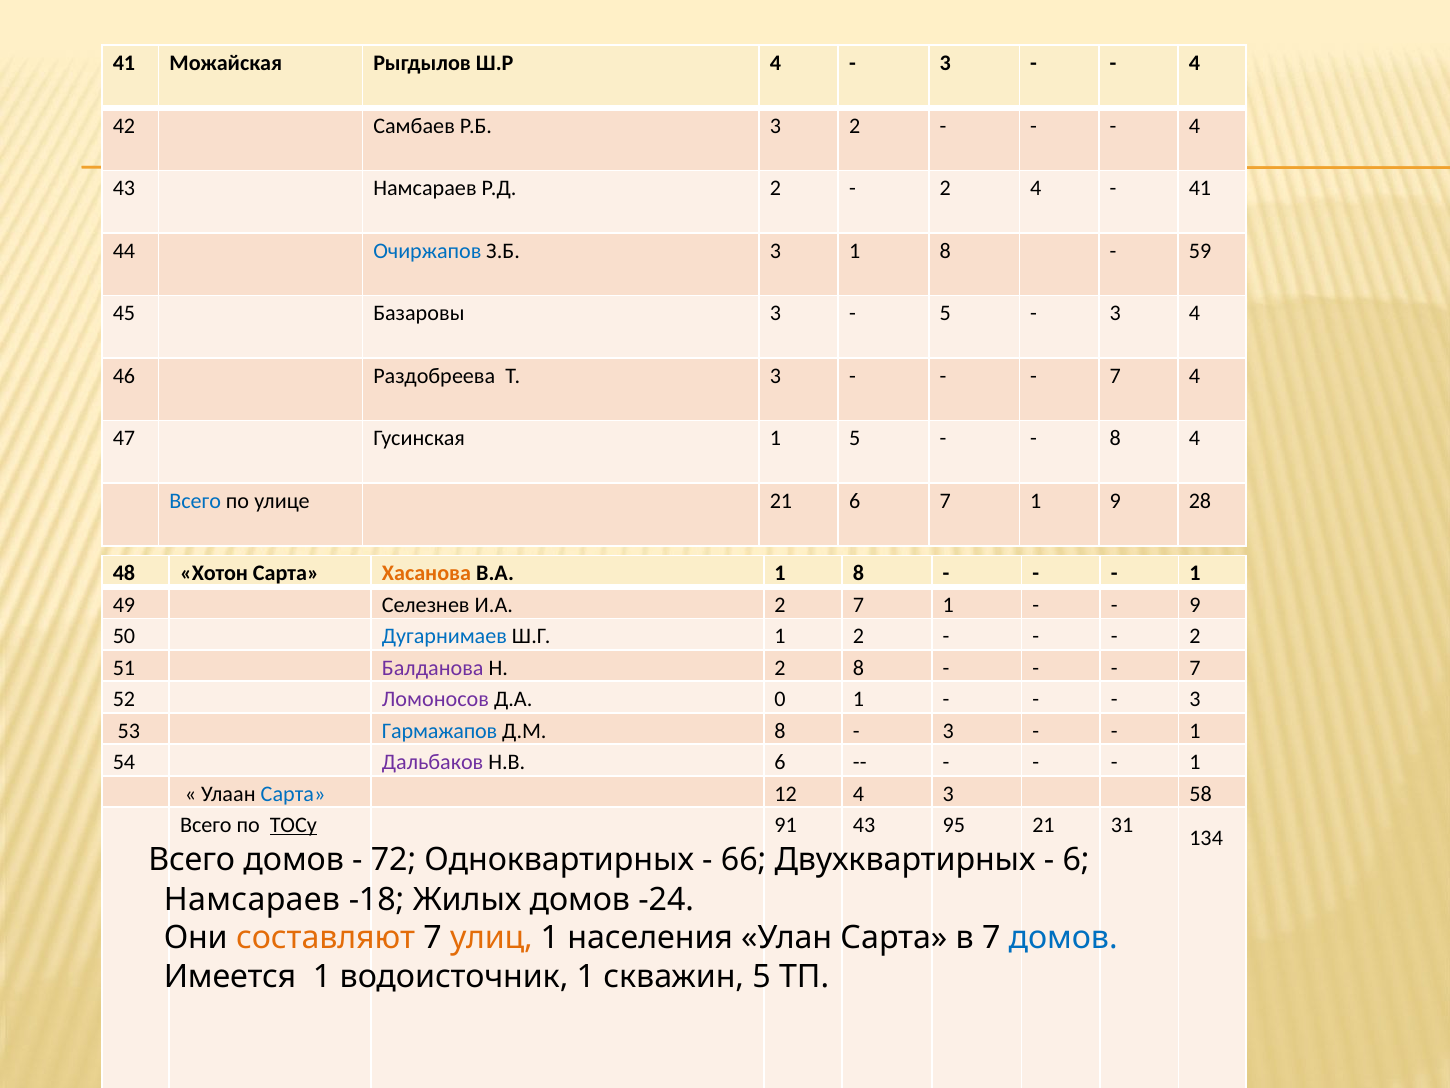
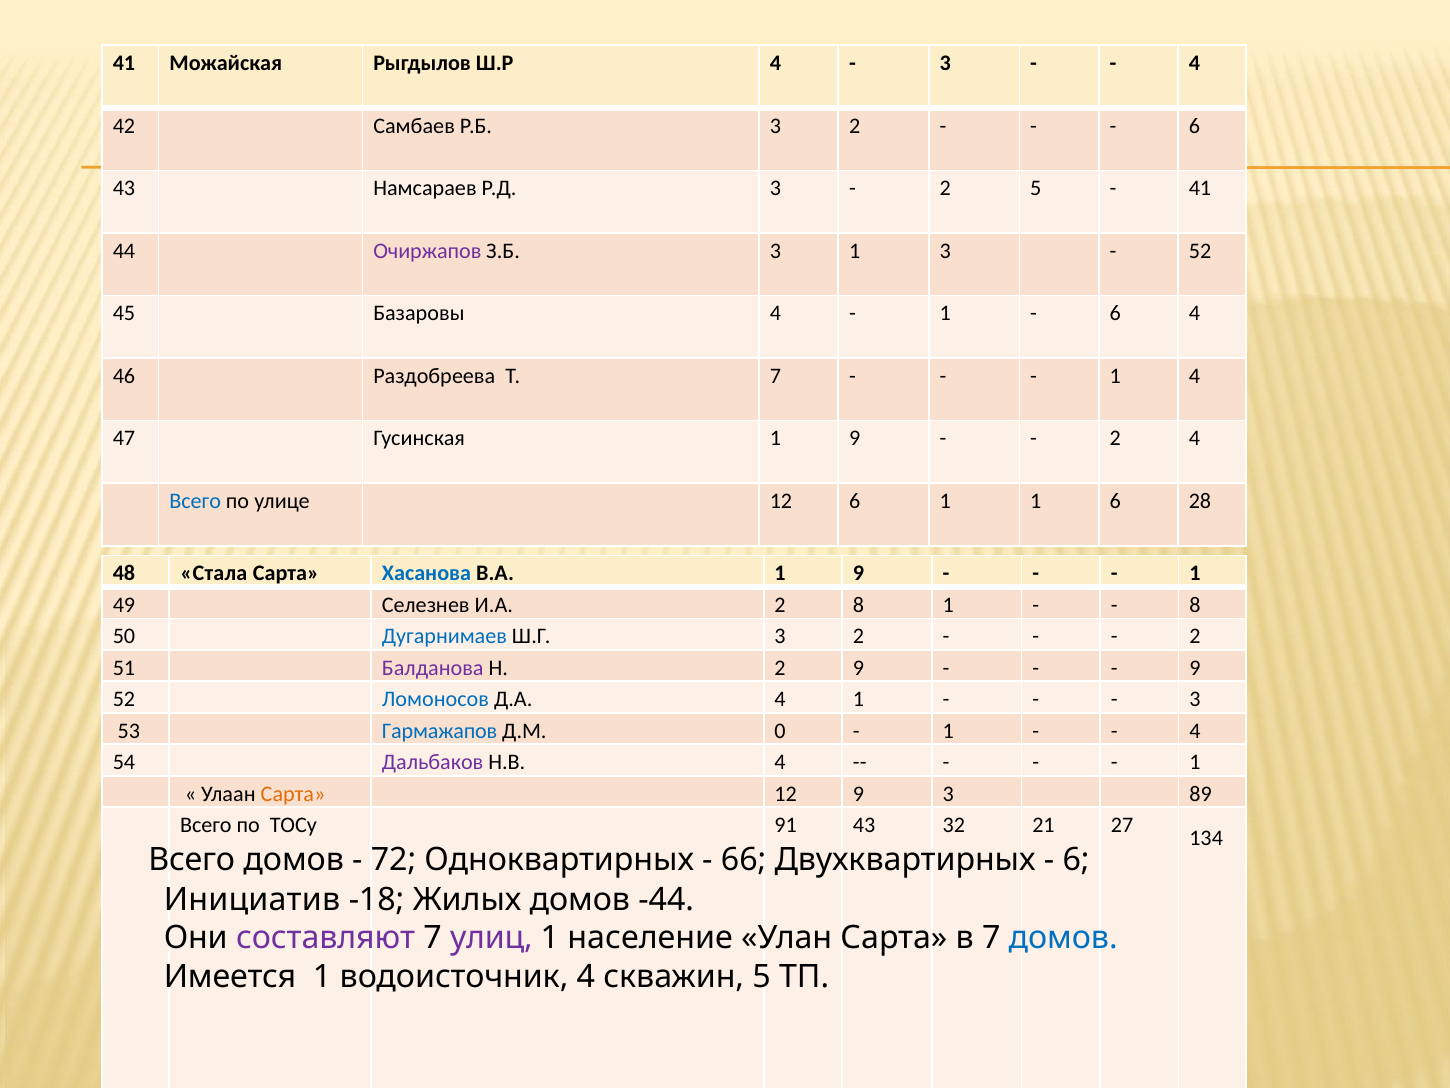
4: 4 -> 6 (1194, 126)
Р.Д 2: 2 -> 3 (775, 188)
2 4: 4 -> 5 (1036, 188)
Очиржапов colour: blue -> purple (427, 251)
3 1 8: 8 -> 3 (945, 251)
59: 59 -> 52 (1200, 251)
Базаровы 3: 3 -> 4 (775, 313)
5: 5 -> 1 (945, 313)
3: 3 -> 6 (1115, 313)
Т 3: 3 -> 7 (775, 376)
7: 7 -> 1 (1115, 376)
Гусинская 1 5: 5 -> 9 (855, 438)
8: 8 -> 2 (1115, 438)
улице 21: 21 -> 12 (781, 501)
6 7: 7 -> 1 (945, 501)
1 9: 9 -> 6 (1115, 501)
Хотон: Хотон -> Стала (214, 573)
Хасанова colour: orange -> blue (427, 573)
В.А 1 8: 8 -> 9 (859, 573)
2 7: 7 -> 8 (859, 605)
9: 9 -> 8 (1195, 605)
Ш.Г 1: 1 -> 3 (780, 636)
2 8: 8 -> 9 (859, 668)
7: 7 -> 9 (1195, 668)
Ломоносов colour: purple -> blue (435, 699)
Д.А 0: 0 -> 4 (780, 699)
Д.М 8: 8 -> 0 (780, 730)
3: 3 -> 1 (948, 730)
1: 1 -> 4 (1195, 730)
Н.В 6: 6 -> 4 (780, 762)
Сарта colour: blue -> orange (293, 793)
12 4: 4 -> 9 (859, 793)
58: 58 -> 89 (1201, 793)
ТОСу underline: present -> none (293, 825)
95: 95 -> 32 (954, 825)
31: 31 -> 27 (1122, 825)
Намсараев: Намсараев -> Инициатив (252, 899)
-24: -24 -> -44 (666, 899)
составляют colour: orange -> purple (326, 938)
улиц colour: orange -> purple (491, 938)
населения: населения -> население (650, 938)
водоисточник 1: 1 -> 4 (586, 976)
